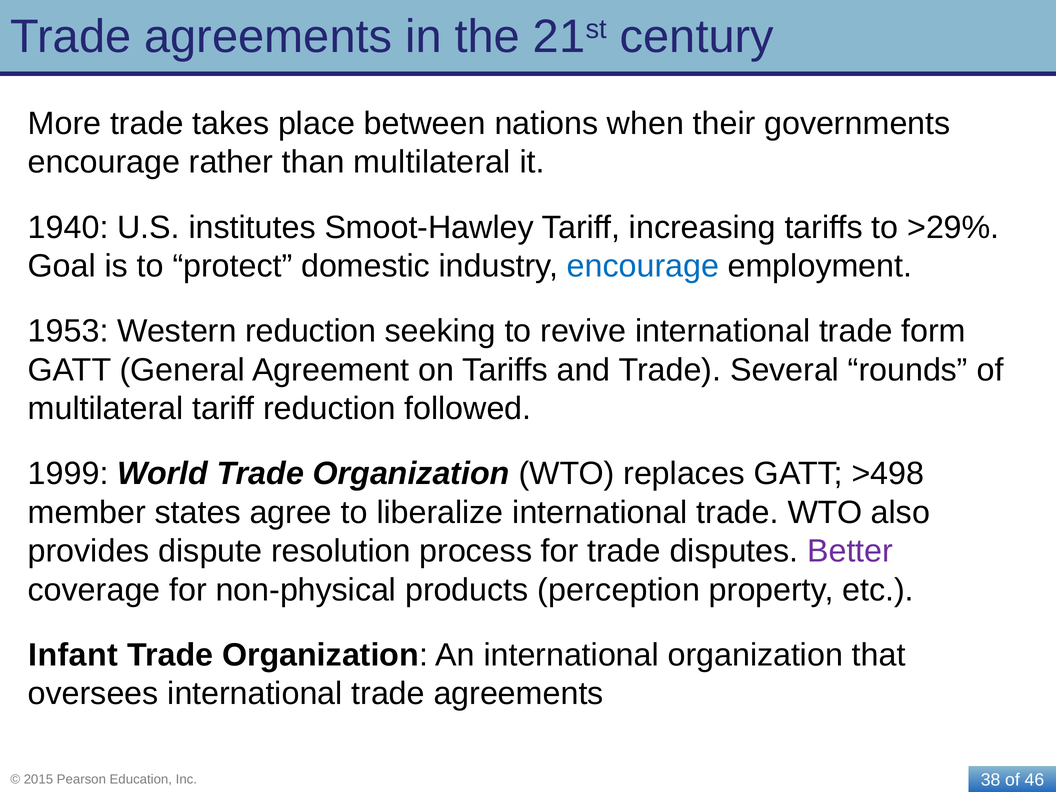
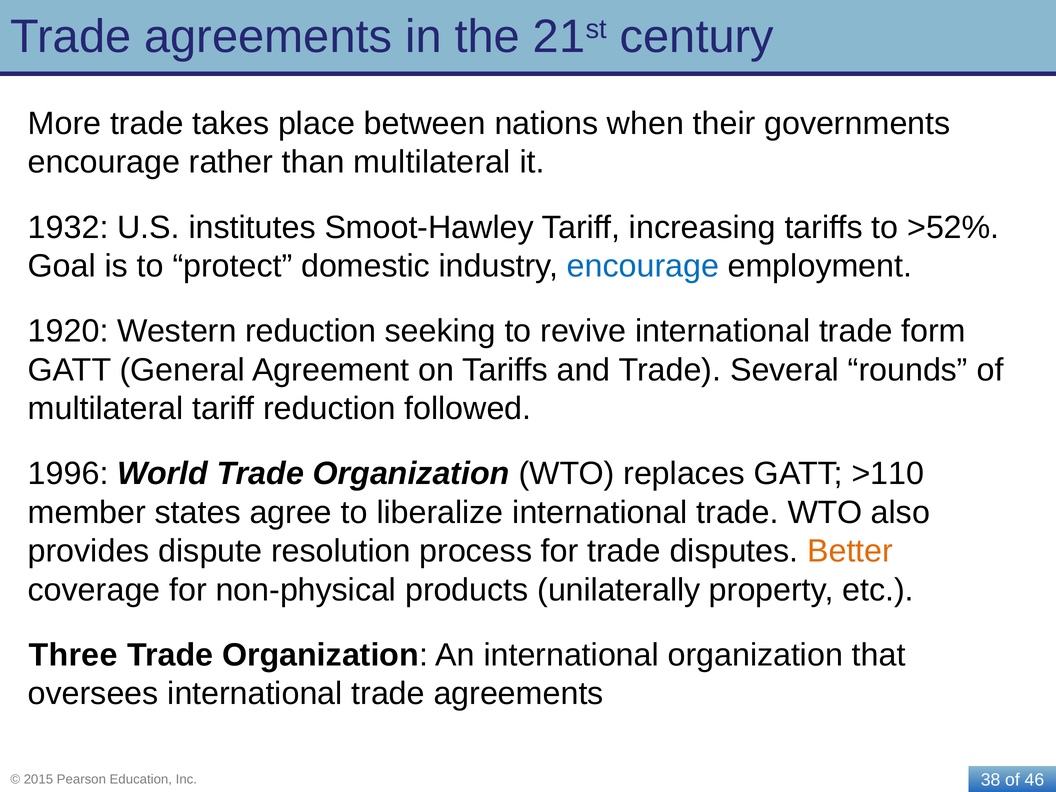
1940: 1940 -> 1932 (68, 227)
>29%: >29% -> >52% (953, 227)
1953: 1953 -> 1920 (68, 331)
1999: 1999 -> 1996 (68, 474)
>498: >498 -> >110 (888, 474)
Better colour: purple -> orange (850, 551)
perception: perception -> unilaterally (619, 590)
Infant: Infant -> Three (73, 655)
